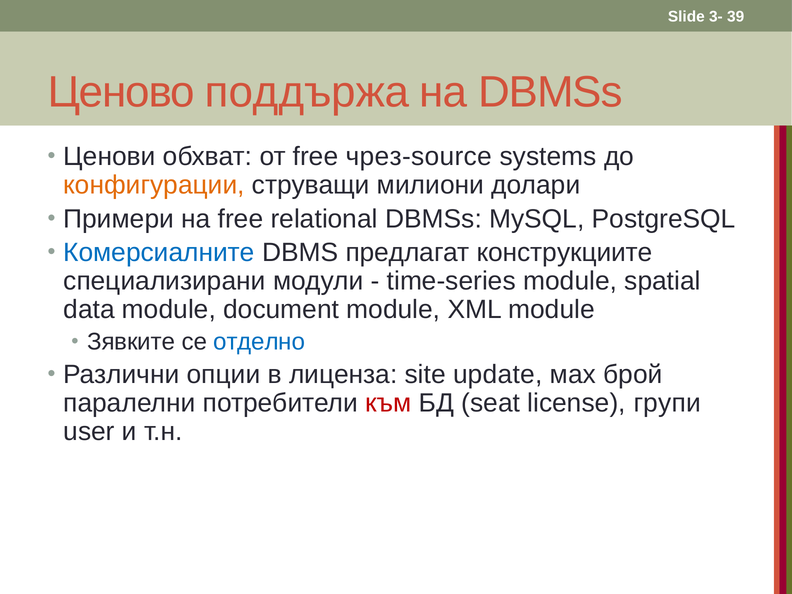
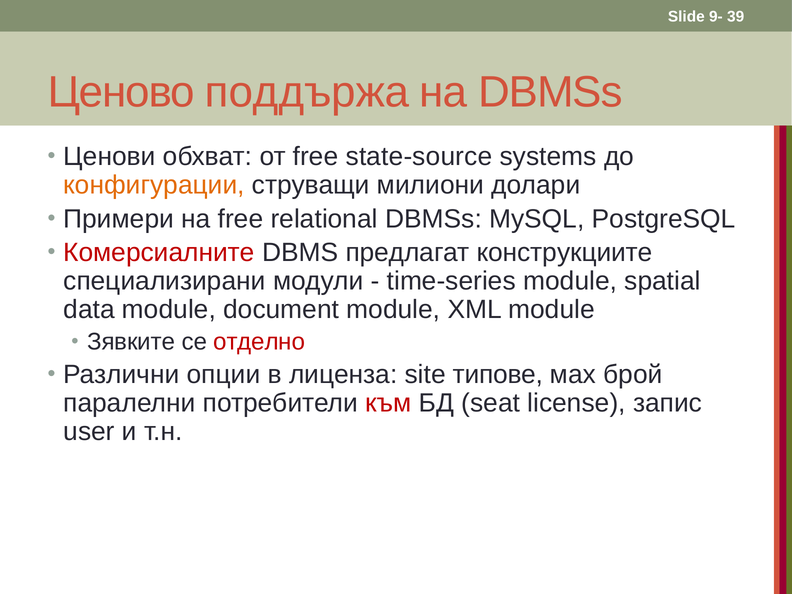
3-: 3- -> 9- (716, 17)
чрез-source: чрез-source -> state-source (419, 157)
Комерсиалните colour: blue -> red (159, 253)
отделно colour: blue -> red (259, 342)
update: update -> типове (498, 374)
групи: групи -> запис (668, 403)
